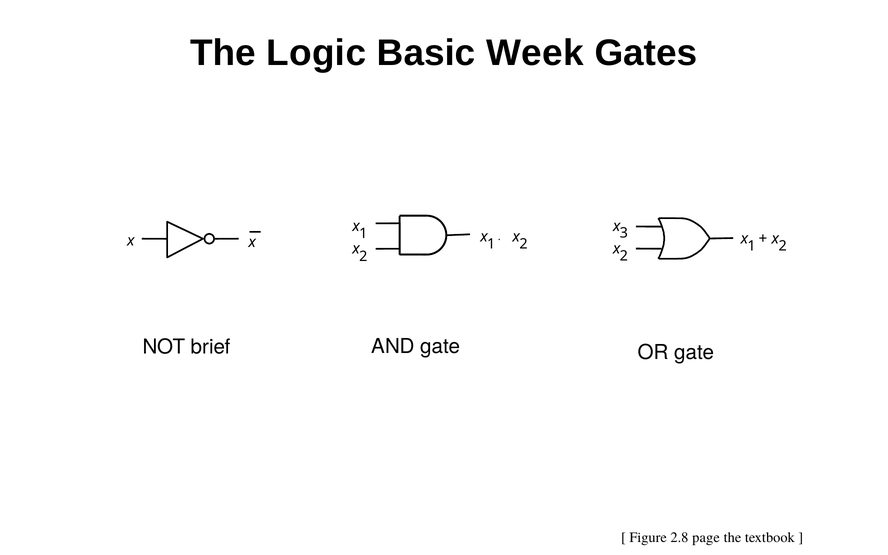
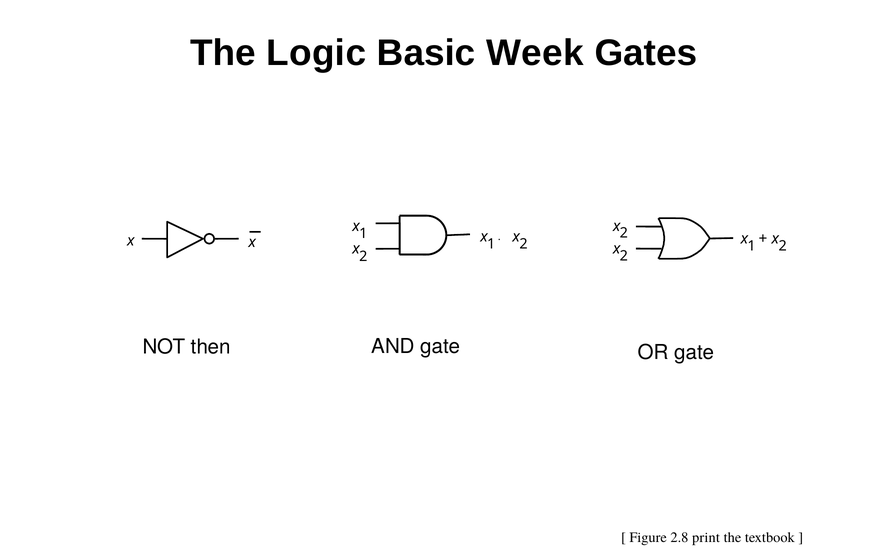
3: 3 -> 2 (624, 233)
brief: brief -> then (211, 347)
page: page -> print (706, 537)
